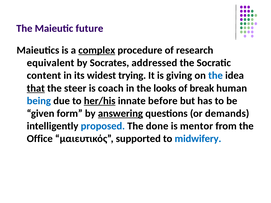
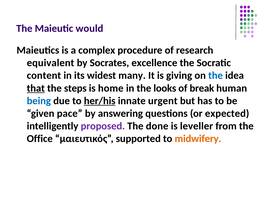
future: future -> would (89, 29)
complex underline: present -> none (97, 50)
addressed: addressed -> excellence (154, 63)
trying: trying -> many (132, 76)
steer: steer -> steps (75, 88)
coach: coach -> home (111, 88)
before: before -> urgent (163, 101)
form: form -> pace (70, 114)
answering underline: present -> none (120, 114)
demands: demands -> expected (227, 114)
proposed colour: blue -> purple (103, 126)
mentor: mentor -> leveller (197, 126)
midwifery colour: blue -> orange (198, 139)
